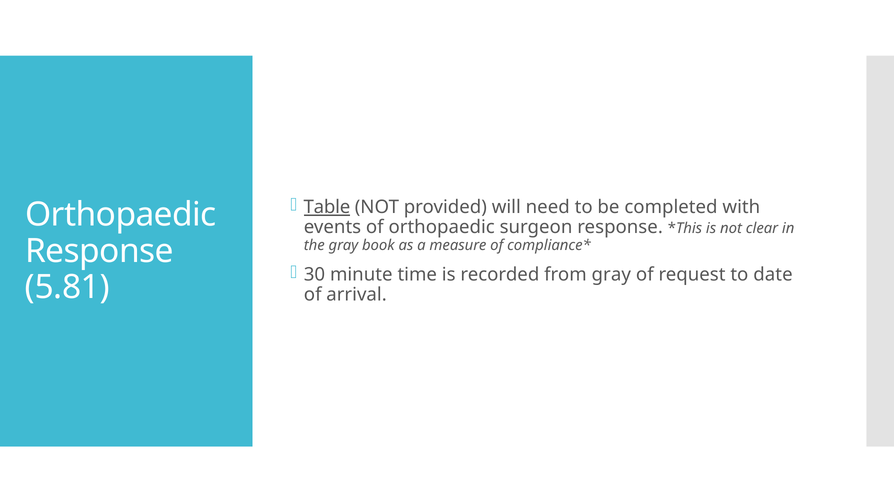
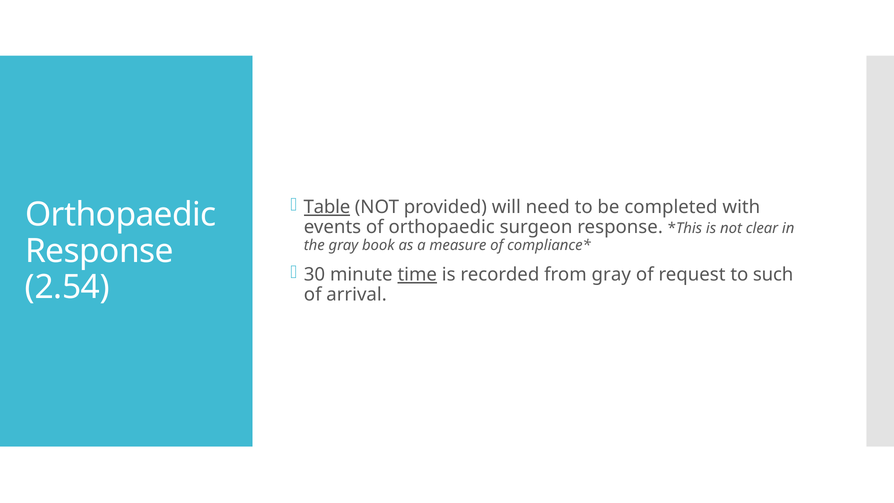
time underline: none -> present (417, 275)
date: date -> such (773, 275)
5.81: 5.81 -> 2.54 (67, 287)
